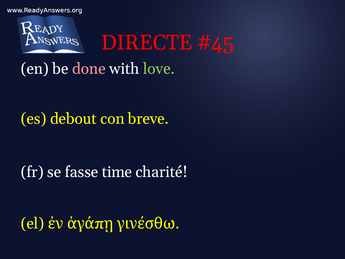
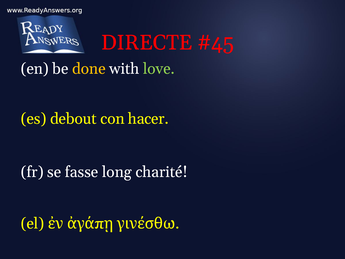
done colour: pink -> yellow (89, 69)
breve: breve -> hacer (148, 119)
time: time -> long (117, 172)
